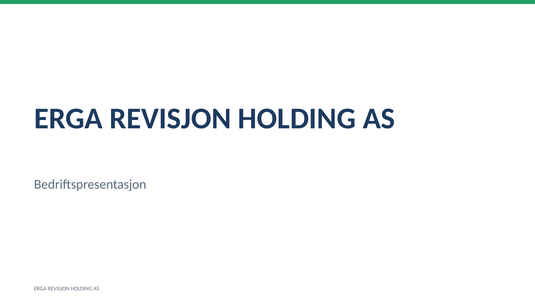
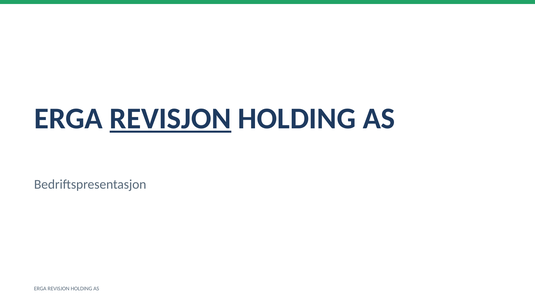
REVISJON underline: none -> present (170, 119)
